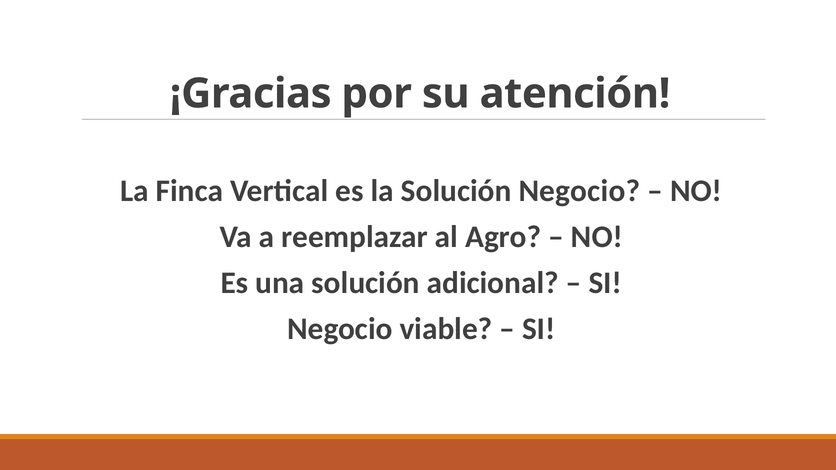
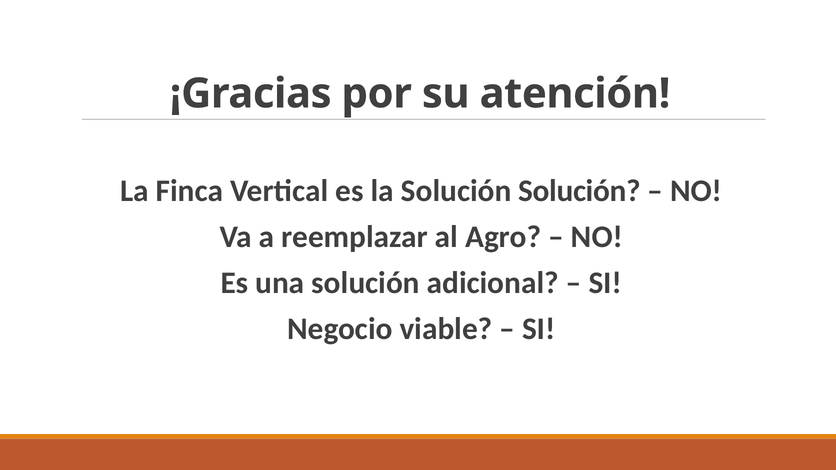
Solución Negocio: Negocio -> Solución (580, 191)
